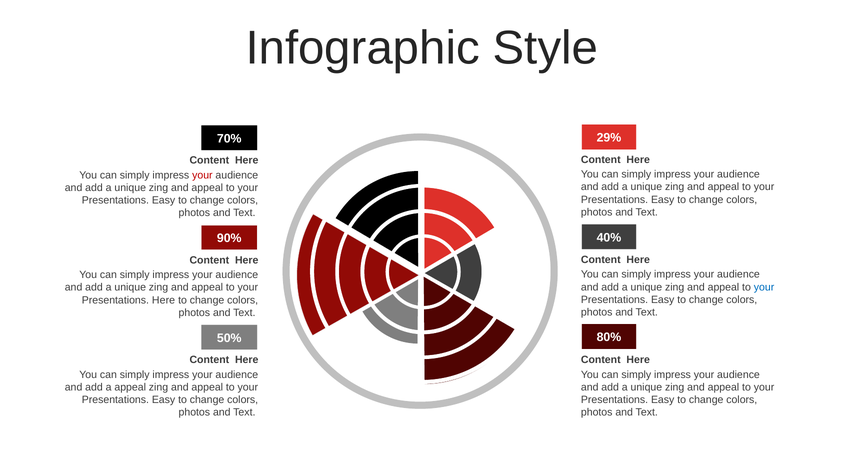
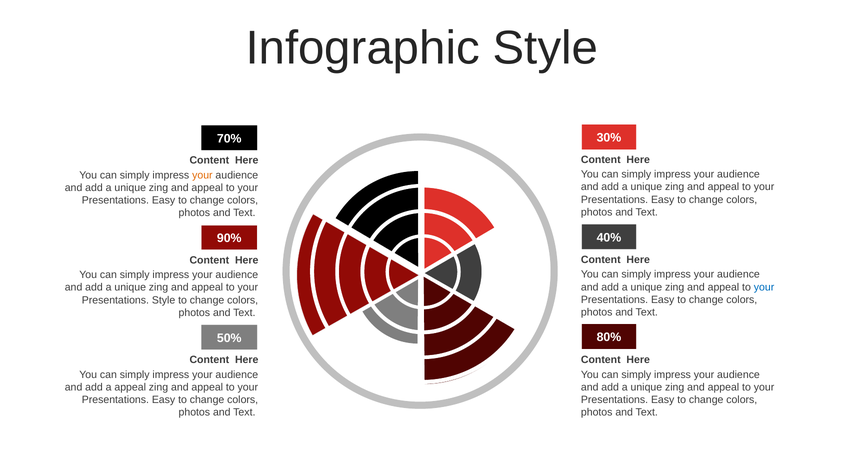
29%: 29% -> 30% (609, 138)
your colour: red -> orange (202, 175)
Presentations Here: Here -> Style (164, 300)
